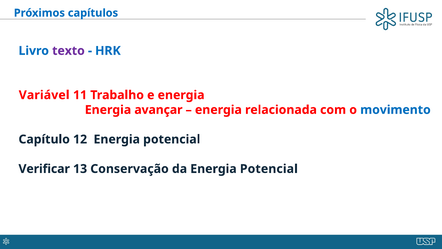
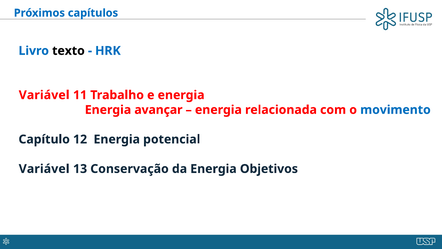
texto colour: purple -> black (68, 51)
Verificar: Verificar -> Variável (44, 169)
da Energia Potencial: Potencial -> Objetivos (269, 169)
